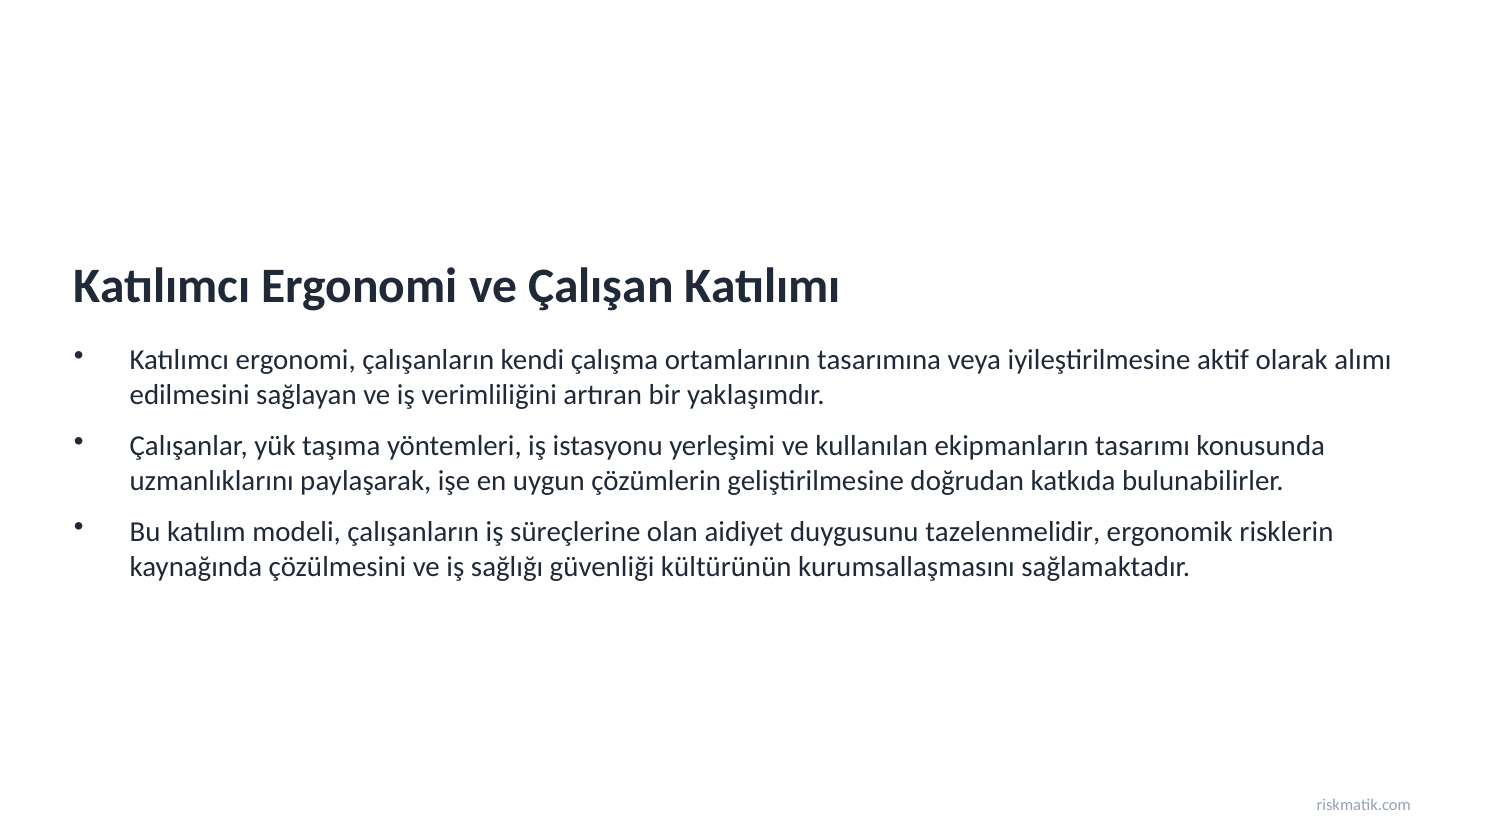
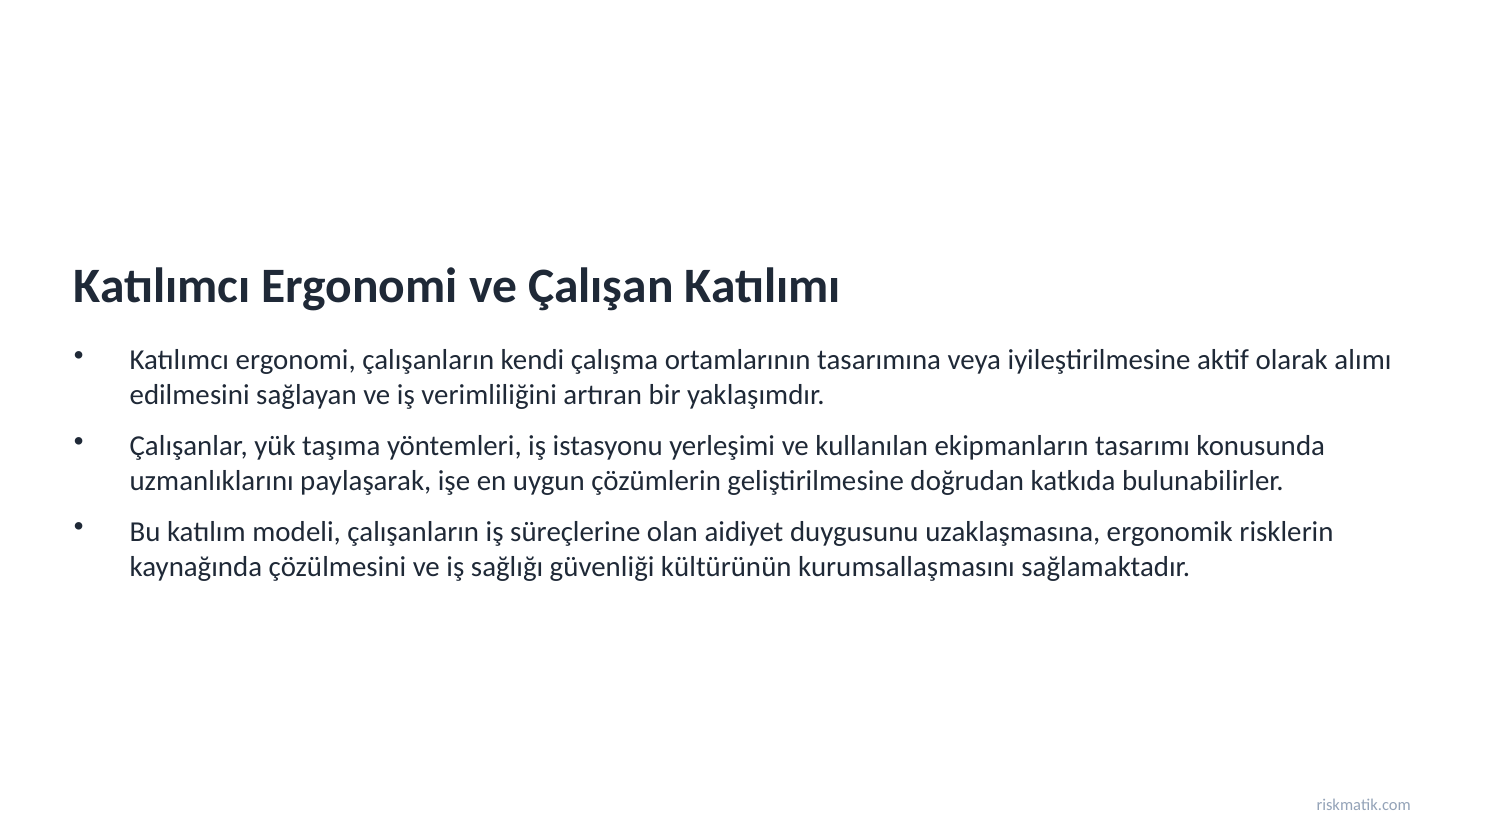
tazelenmelidir: tazelenmelidir -> uzaklaşmasına (1013, 532)
